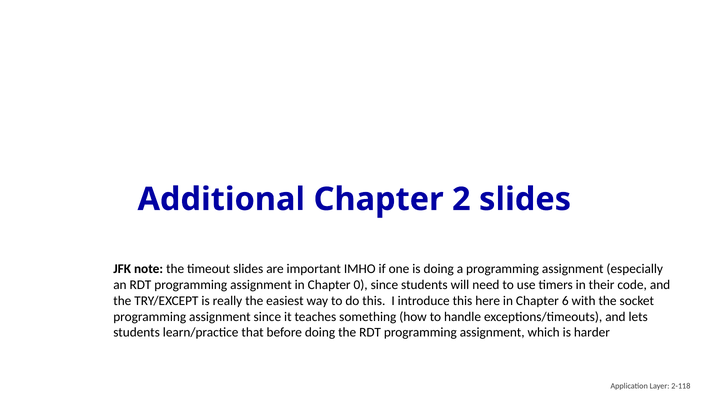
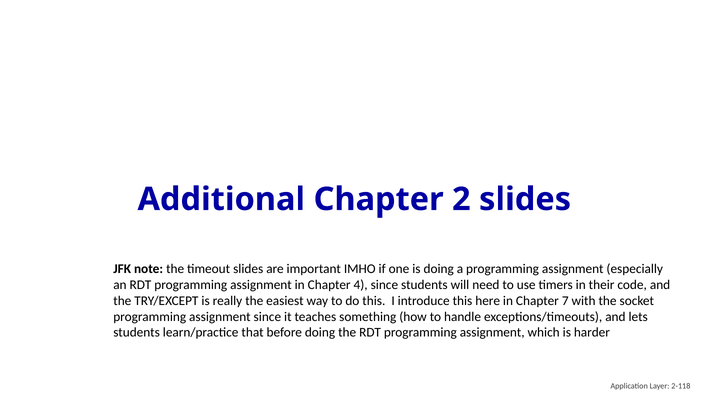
0: 0 -> 4 (361, 285)
6: 6 -> 7 (565, 301)
